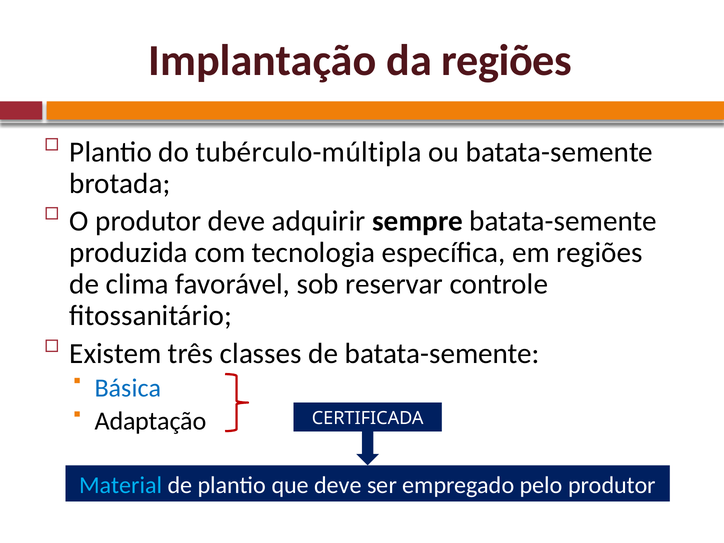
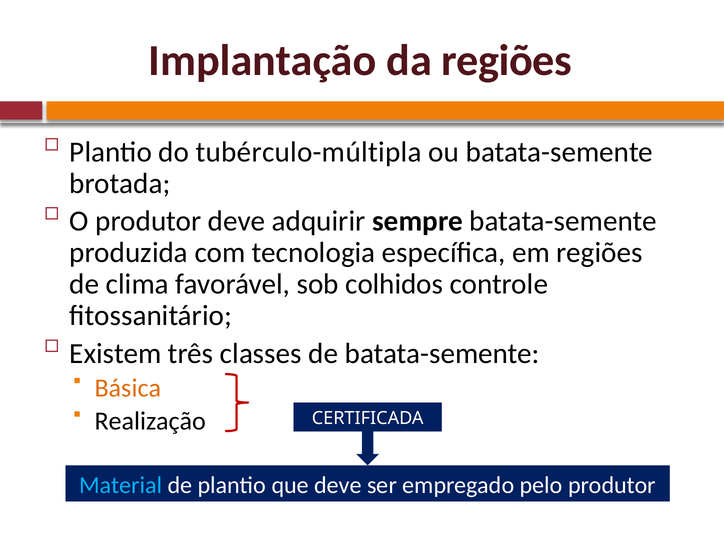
reservar: reservar -> colhidos (394, 284)
Básica colour: blue -> orange (128, 388)
Adaptação: Adaptação -> Realização (150, 421)
